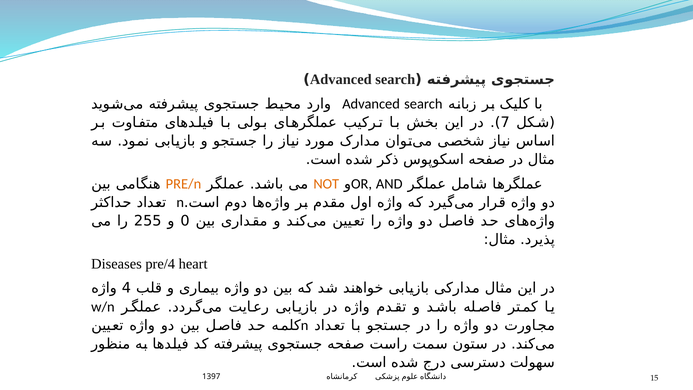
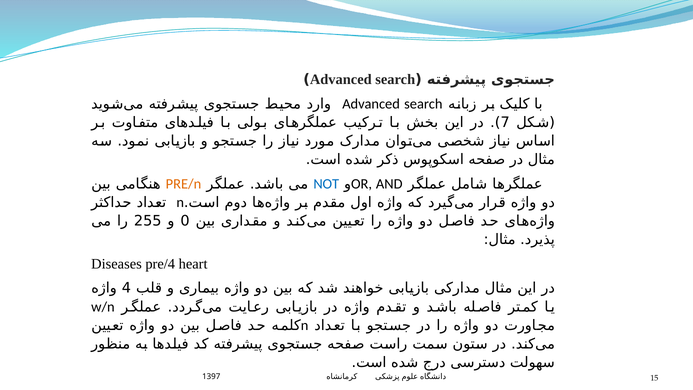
NOT colour: orange -> blue (326, 184)
